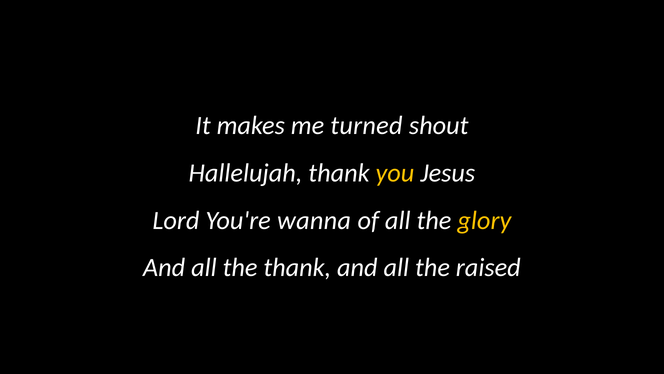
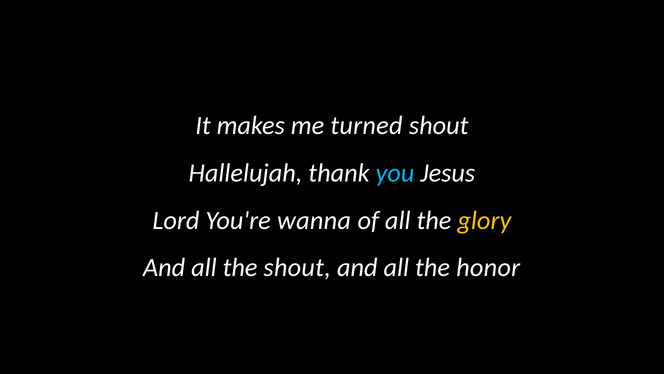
you colour: yellow -> light blue (395, 173)
the thank: thank -> shout (297, 267)
raised: raised -> honor (488, 267)
